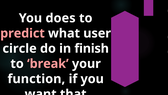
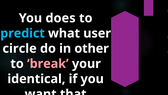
predict colour: pink -> light blue (23, 33)
finish: finish -> other (92, 48)
function: function -> identical (36, 79)
